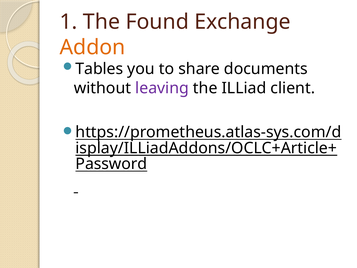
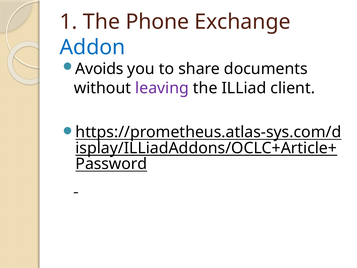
Found: Found -> Phone (157, 22)
Addon colour: orange -> blue (92, 47)
Tables: Tables -> Avoids (99, 69)
